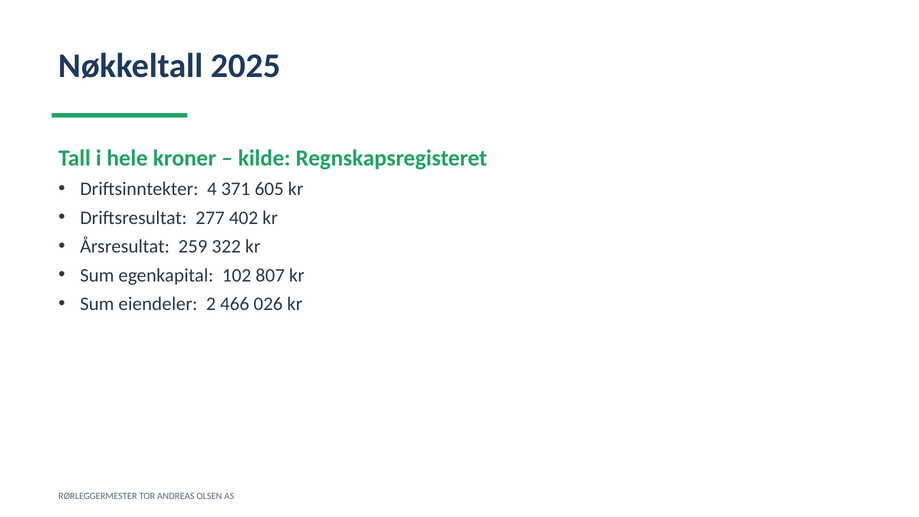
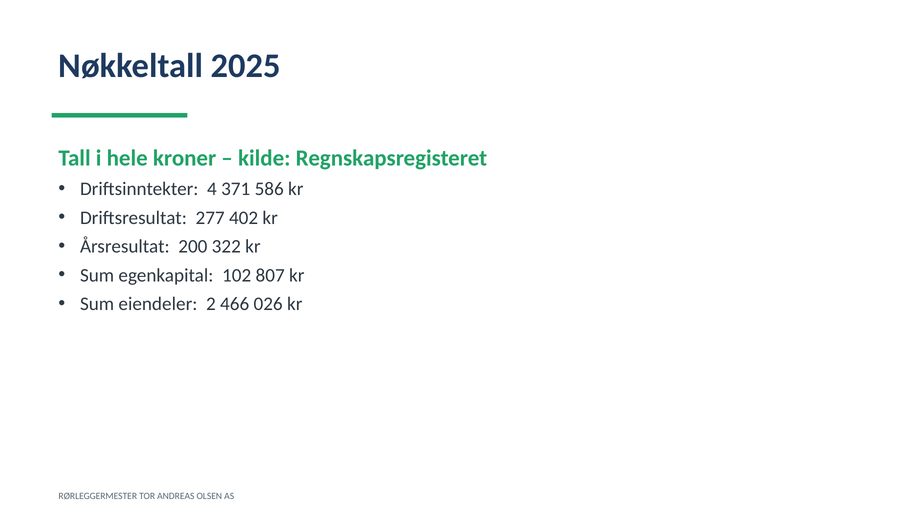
605: 605 -> 586 (269, 189)
259: 259 -> 200 (193, 246)
